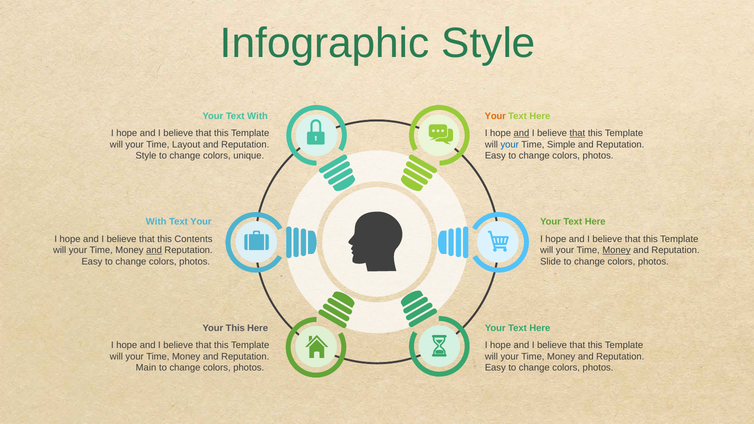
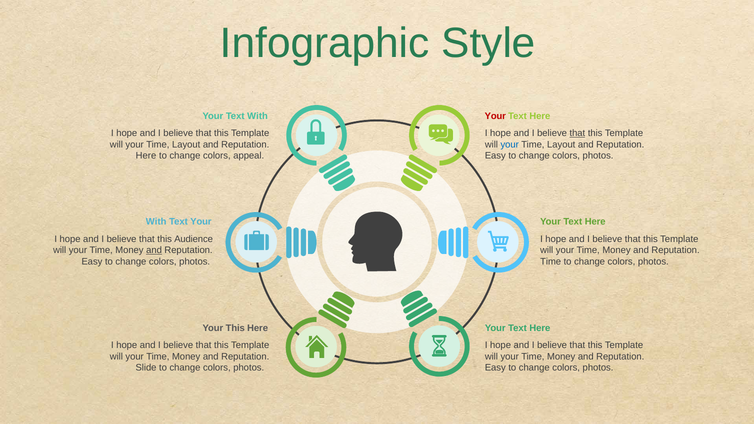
Your colour: orange -> red (495, 116)
and underline: present -> none (521, 133)
Simple: Simple -> Layout (561, 144)
Style: Style -> Here (146, 156)
unique: unique -> appeal (249, 156)
Contents: Contents -> Audience (194, 239)
Money underline: present -> none (617, 250)
Slide: Slide -> Time (551, 262)
Main: Main -> Slide (146, 368)
